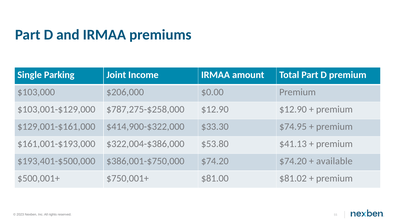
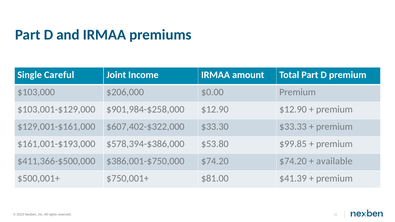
Parking: Parking -> Careful (59, 75)
$787,275-$258,000: $787,275-$258,000 -> $901,984-$258,000 (145, 110)
$414,900-$322,000: $414,900-$322,000 -> $607,402-$322,000 (145, 127)
$74.95: $74.95 -> $33.33 (293, 127)
$322,004-$386,000: $322,004-$386,000 -> $578,394-$386,000 (145, 144)
$41.13: $41.13 -> $99.85 (293, 144)
$193,401-$500,000: $193,401-$500,000 -> $411,366-$500,000 (56, 161)
$81.02: $81.02 -> $41.39 (293, 179)
